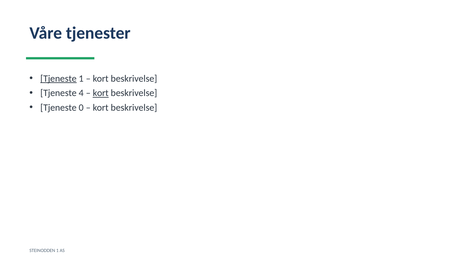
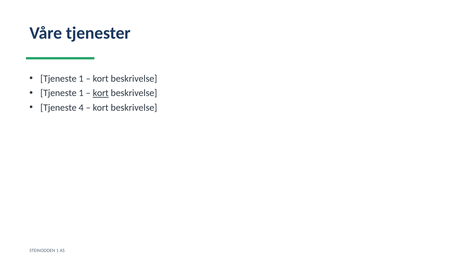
Tjeneste underline: present -> none (58, 78)
4: 4 -> 1 (81, 93)
0: 0 -> 4 (81, 107)
